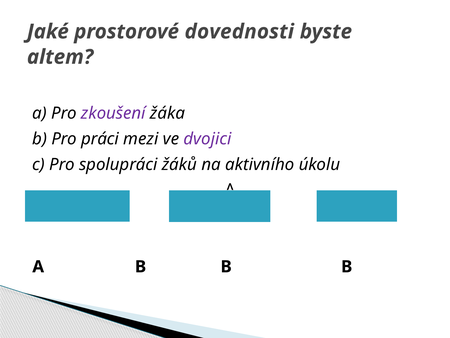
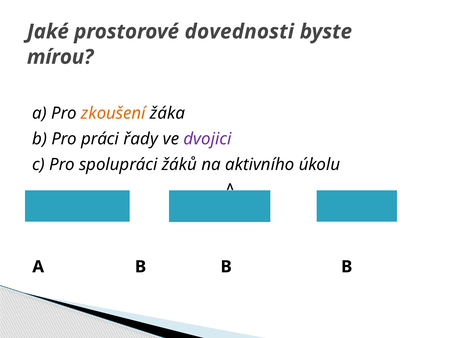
altem: altem -> mírou (60, 57)
zkoušení colour: purple -> orange (113, 113)
mezi: mezi -> řady (141, 139)
